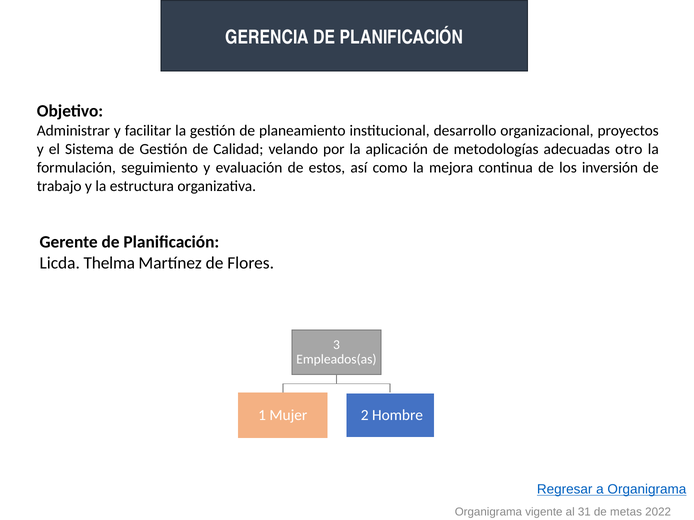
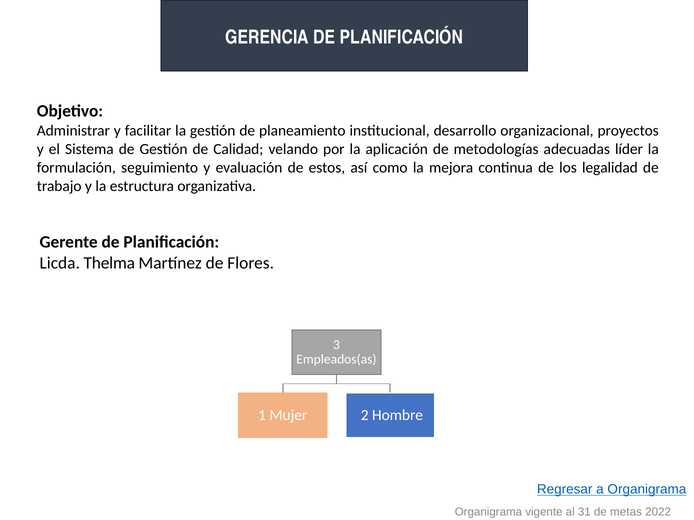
otro: otro -> líder (629, 149)
inversión: inversión -> legalidad (610, 168)
